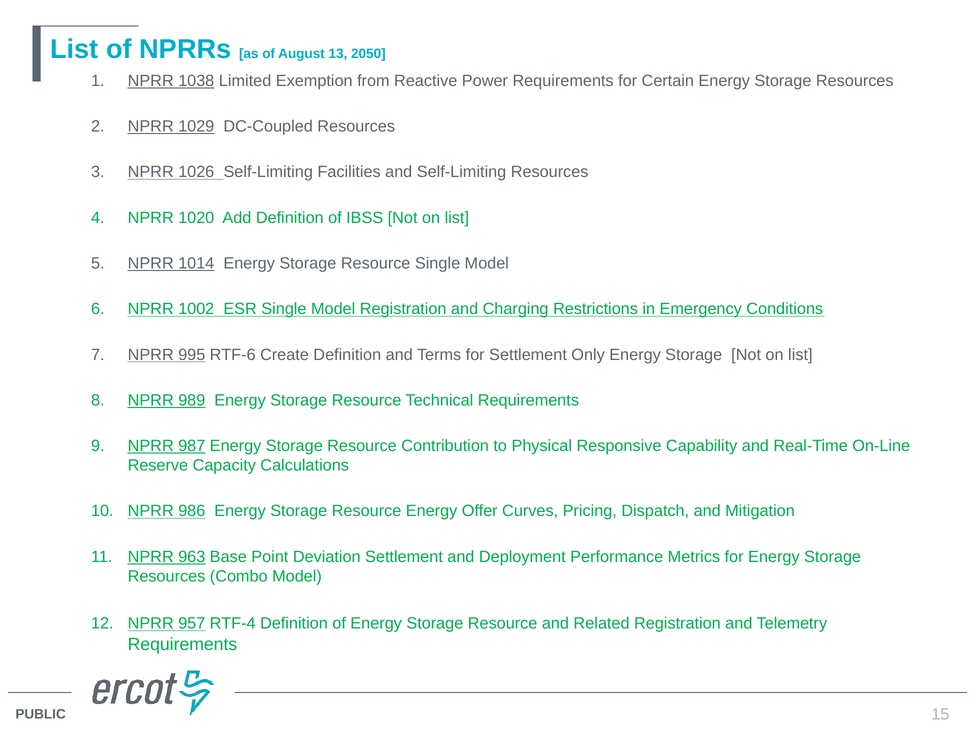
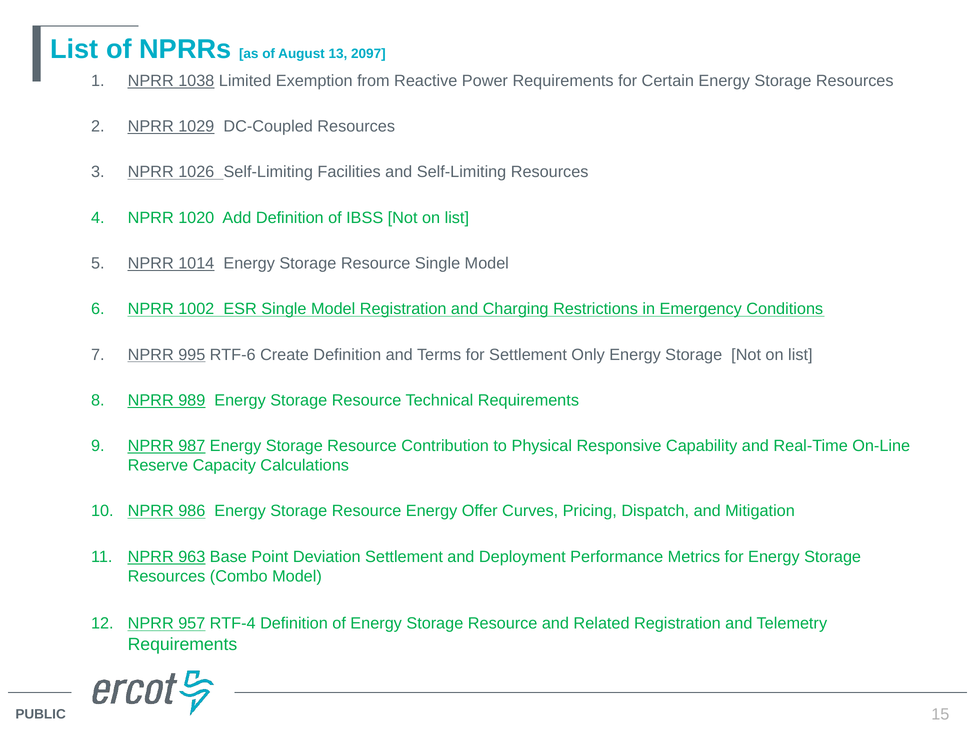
2050: 2050 -> 2097 (368, 54)
